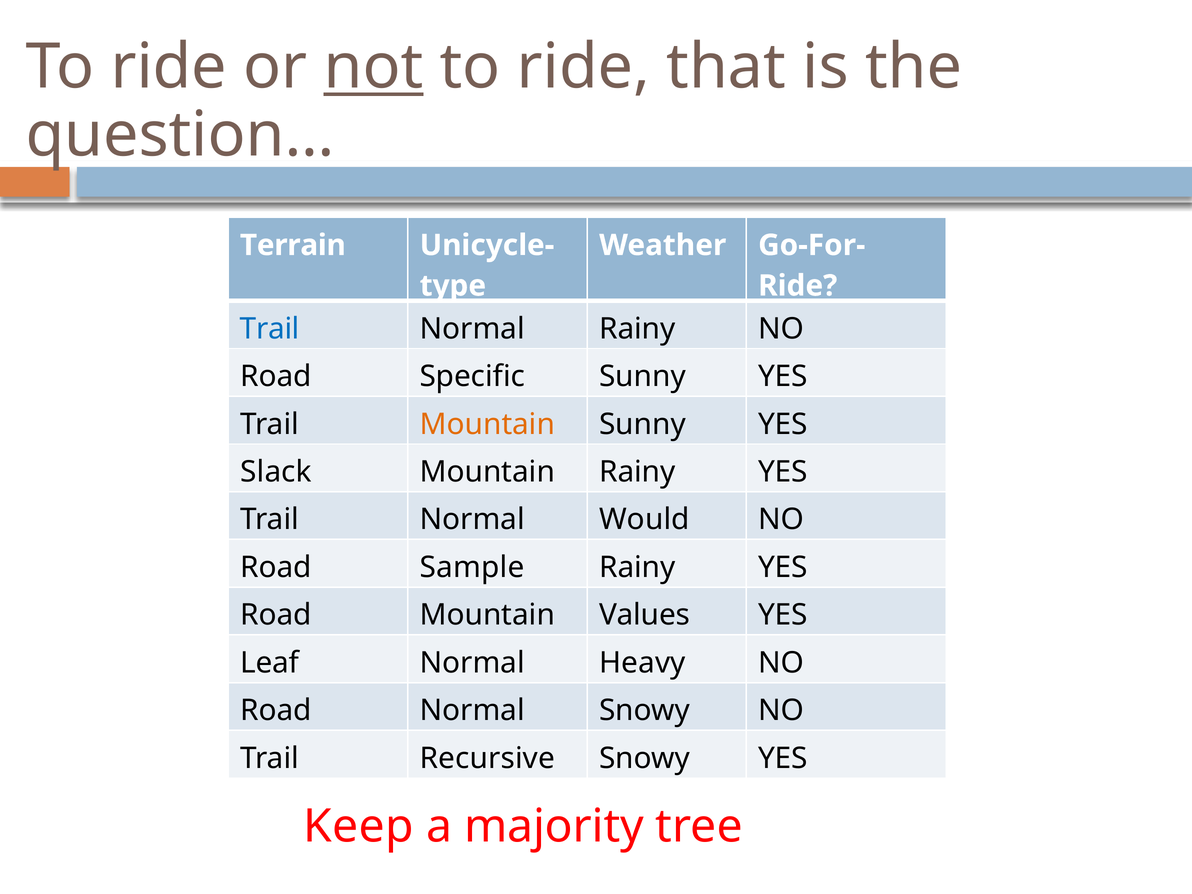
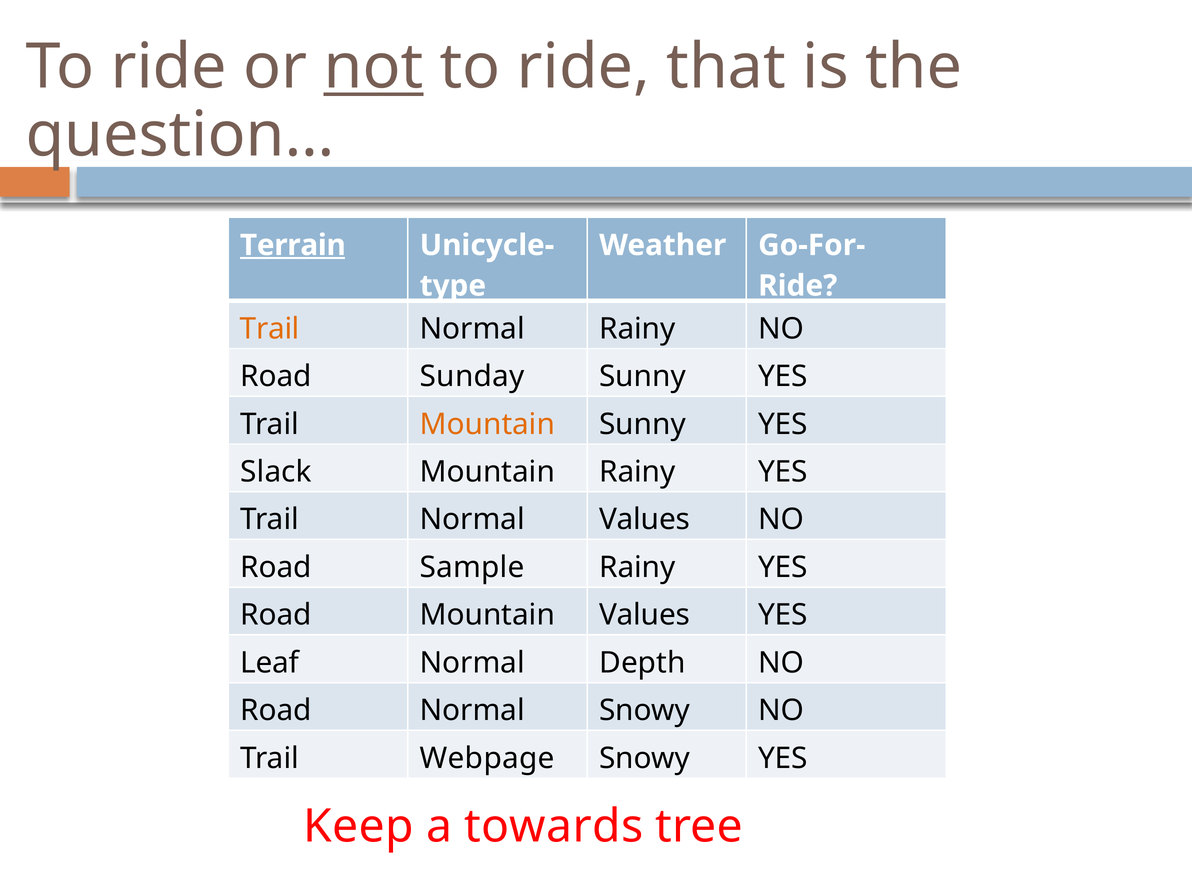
Terrain underline: none -> present (293, 245)
Trail colour: blue -> orange (270, 329)
Specific: Specific -> Sunday (472, 376)
Normal Would: Would -> Values (645, 520)
Heavy: Heavy -> Depth (642, 663)
Recursive: Recursive -> Webpage (487, 758)
majority: majority -> towards (554, 827)
